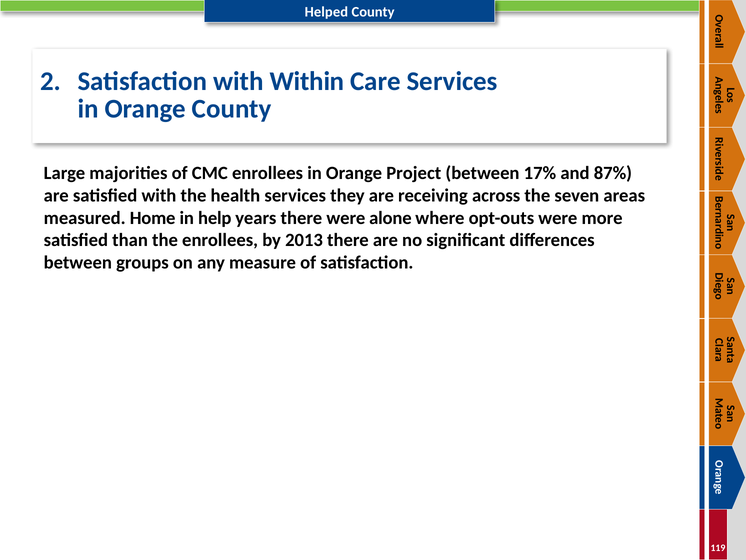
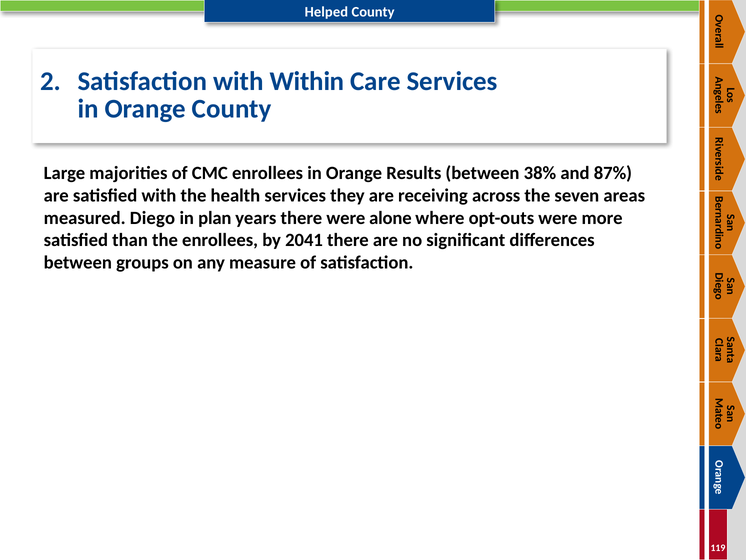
Project: Project -> Results (414, 173)
17%: 17% -> 38% (540, 173)
Home: Home -> Diego (152, 218)
help: help -> plan (215, 218)
2013: 2013 -> 2041 (304, 240)
